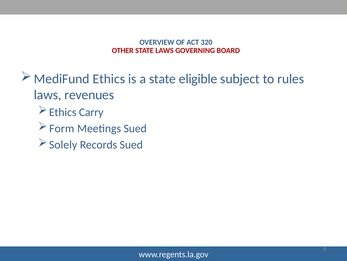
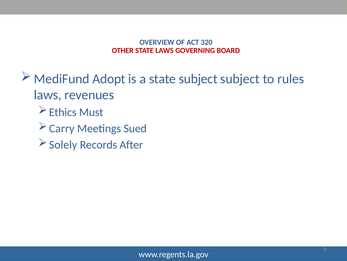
MediFund Ethics: Ethics -> Adopt (109, 79)
state eligible: eligible -> subject (198, 79)
Carry: Carry -> Must (91, 112)
Form: Form -> Carry (62, 128)
Records Sued: Sued -> After (131, 144)
